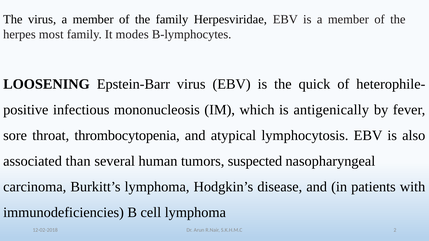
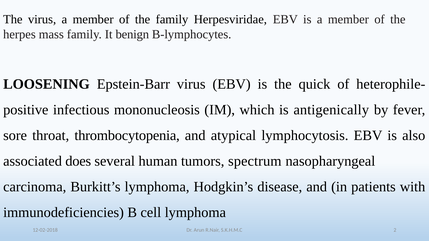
most: most -> mass (51, 34)
modes: modes -> benign (132, 34)
than: than -> does (78, 161)
suspected: suspected -> spectrum (255, 161)
